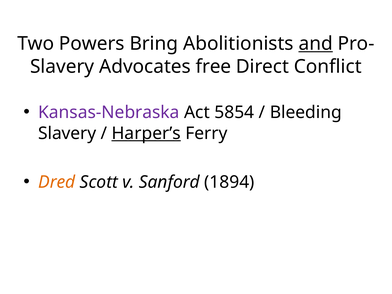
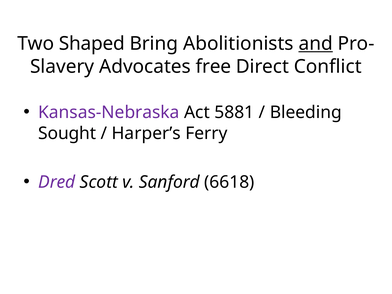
Powers: Powers -> Shaped (92, 44)
5854: 5854 -> 5881 (234, 112)
Slavery: Slavery -> Sought (67, 133)
Harper’s underline: present -> none (146, 133)
Dred colour: orange -> purple (57, 182)
1894: 1894 -> 6618 (229, 182)
